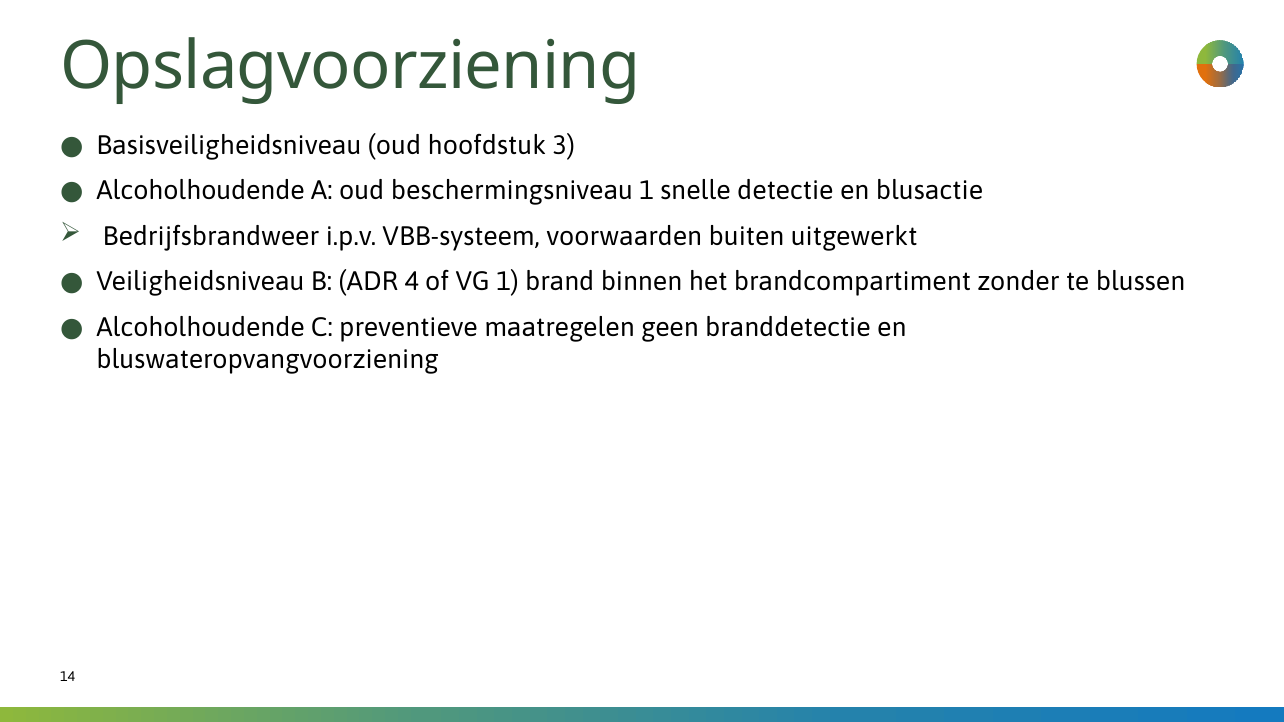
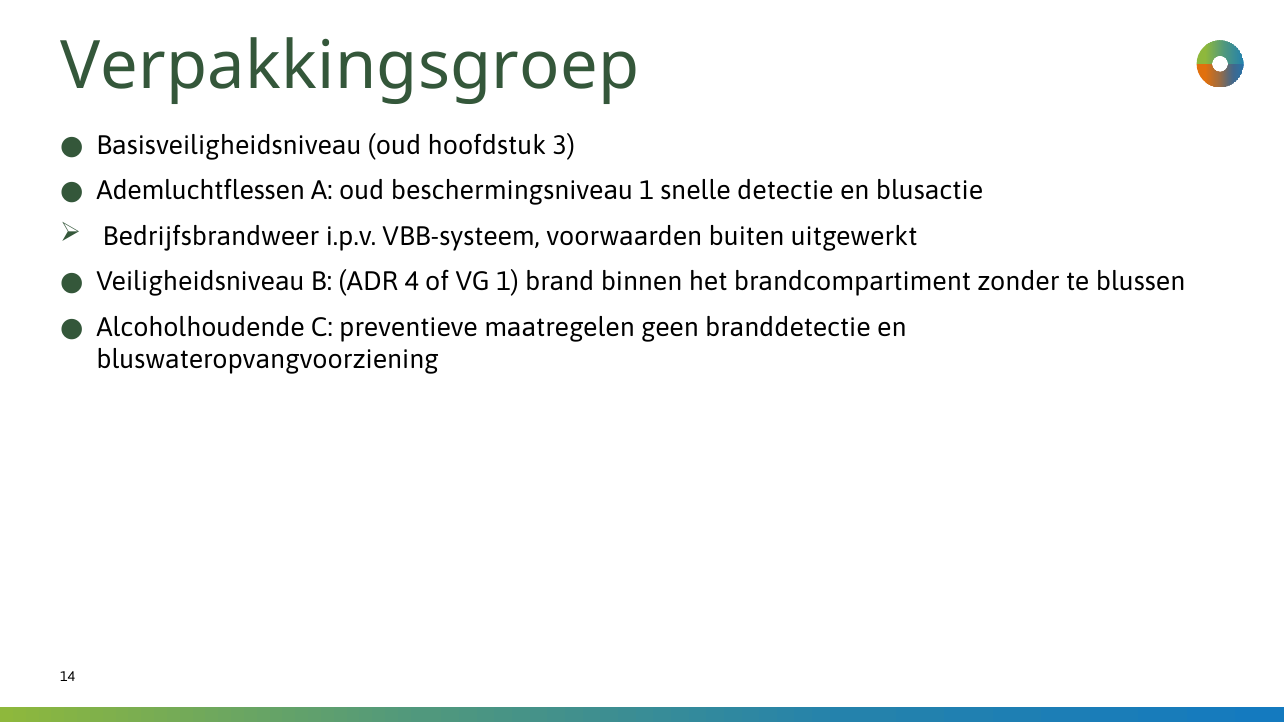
Opslagvoorziening: Opslagvoorziening -> Verpakkingsgroep (350, 67)
Alcoholhoudende: Alcoholhoudende -> Ademluchtflessen (201, 191)
